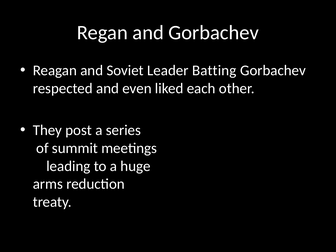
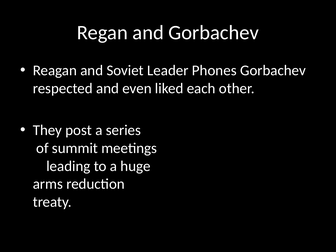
Batting: Batting -> Phones (214, 70)
